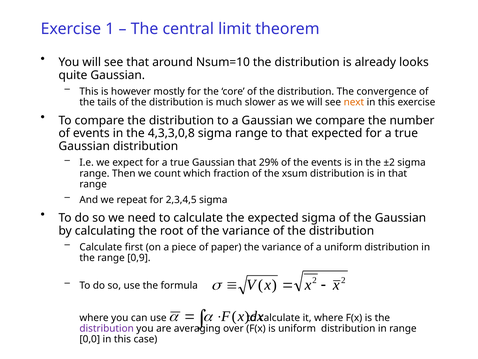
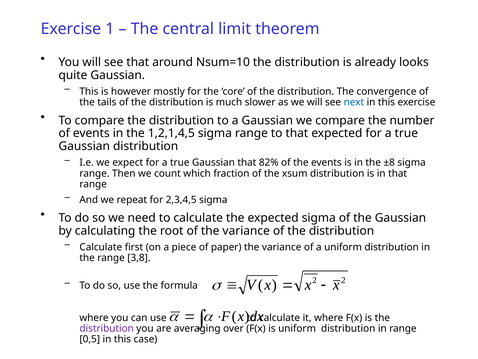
next colour: orange -> blue (354, 102)
4,3,3,0,8: 4,3,3,0,8 -> 1,2,1,4,5 (171, 133)
29%: 29% -> 82% (269, 162)
±2: ±2 -> ±8 (389, 162)
0,9: 0,9 -> 3,8 (139, 258)
0,0: 0,0 -> 0,5 (90, 339)
